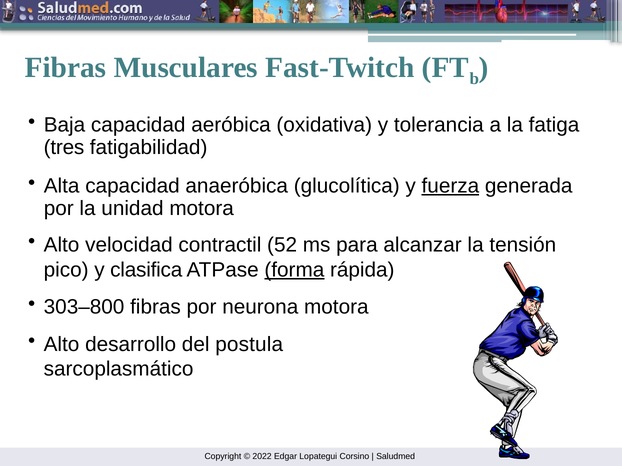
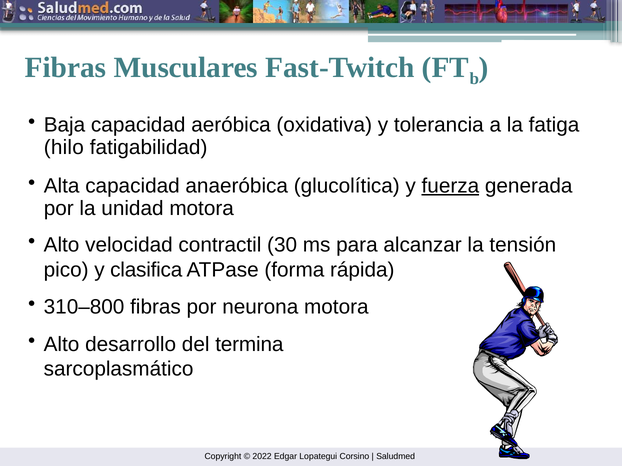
tres: tres -> hilo (64, 148)
52: 52 -> 30 (282, 245)
forma underline: present -> none (294, 270)
303–800: 303–800 -> 310–800 (84, 307)
postula: postula -> termina (249, 345)
